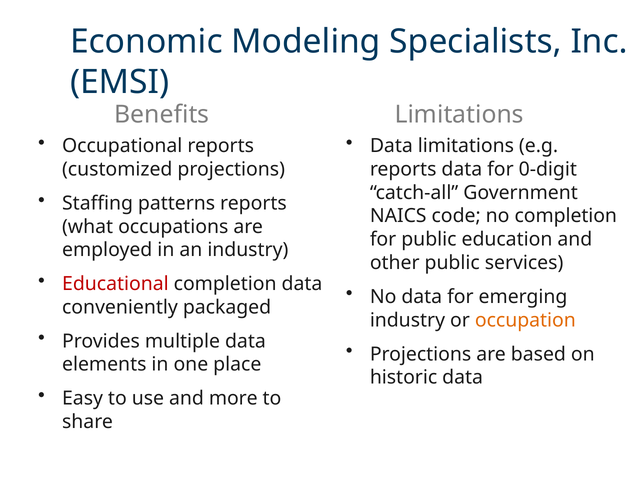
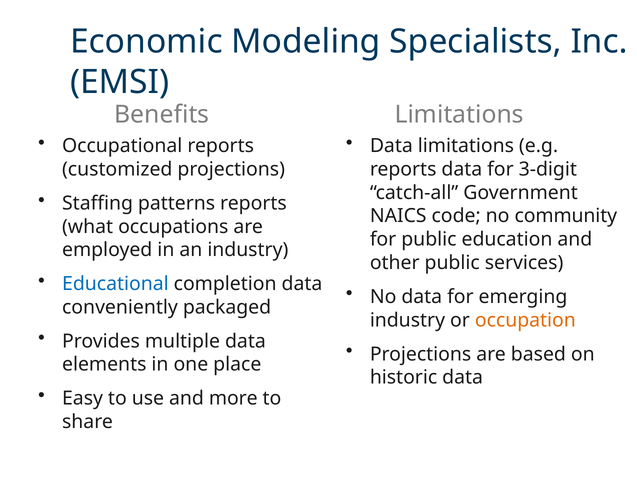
0-digit: 0-digit -> 3-digit (548, 169)
no completion: completion -> community (566, 216)
Educational colour: red -> blue (115, 284)
